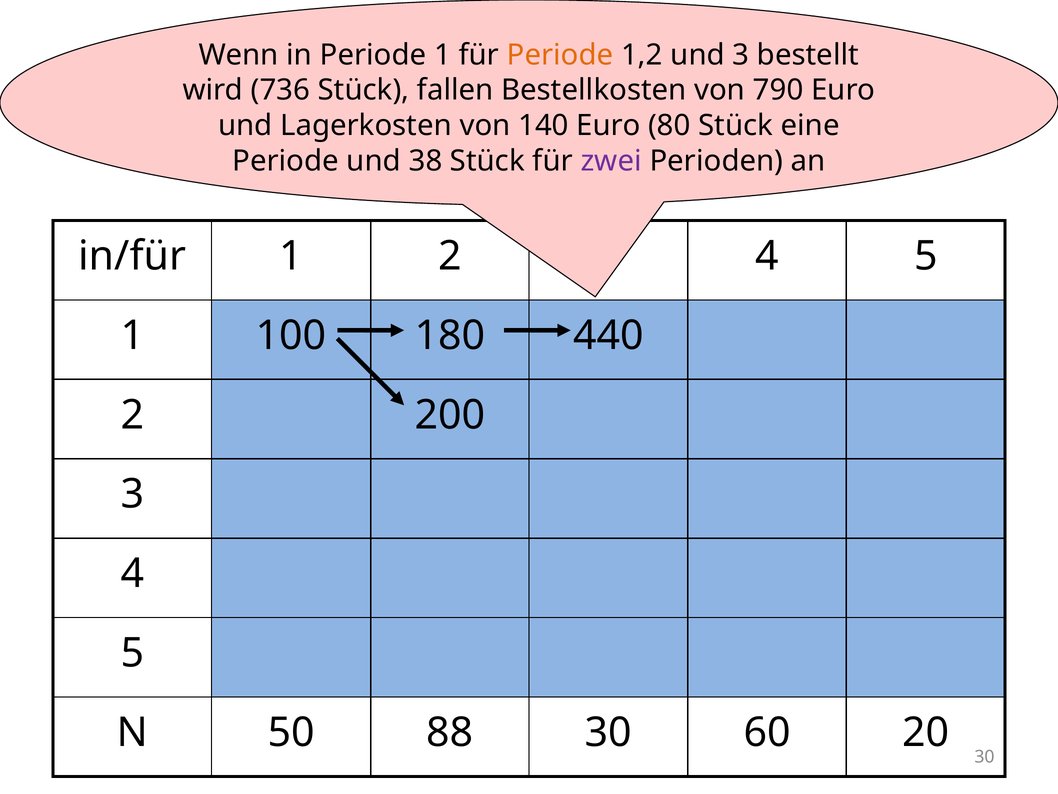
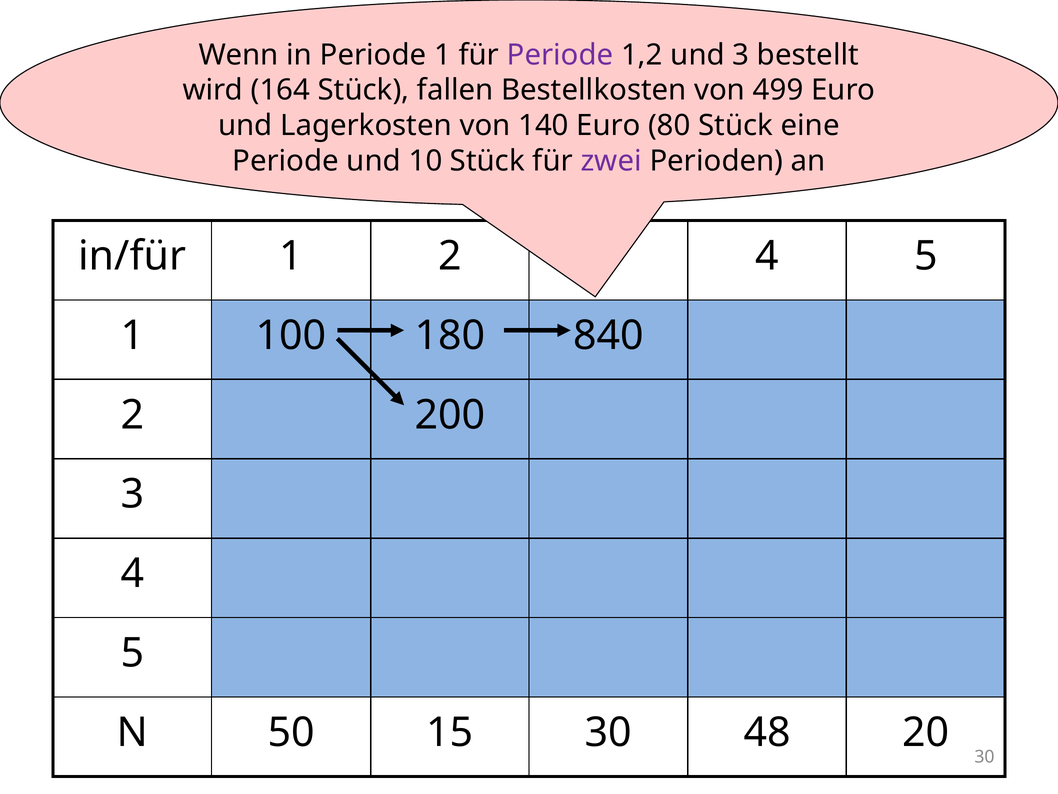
Periode colour: orange -> purple (560, 55)
736: 736 -> 164 (280, 90)
790: 790 -> 499 (778, 90)
38: 38 -> 10 (426, 161)
440: 440 -> 840 (608, 335)
88: 88 -> 15 (450, 732)
60: 60 -> 48 (767, 732)
